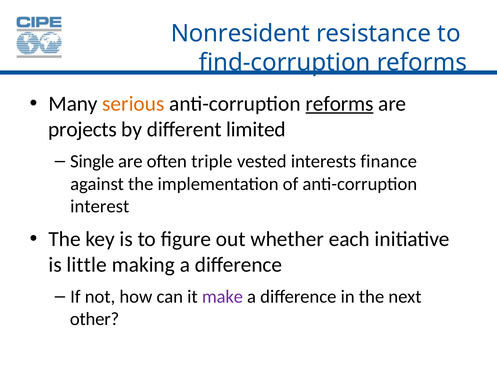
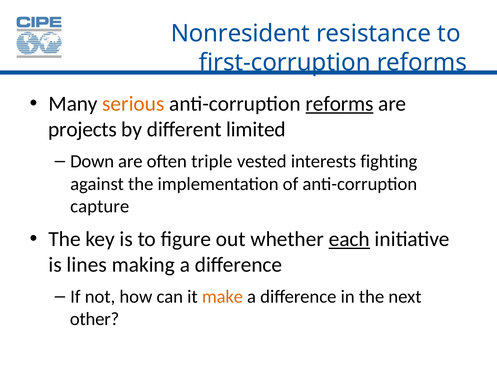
find-corruption: find-corruption -> first-corruption (285, 63)
Single: Single -> Down (92, 161)
finance: finance -> fighting (389, 161)
interest: interest -> capture (100, 206)
each underline: none -> present (349, 239)
little: little -> lines (87, 265)
make colour: purple -> orange (222, 296)
